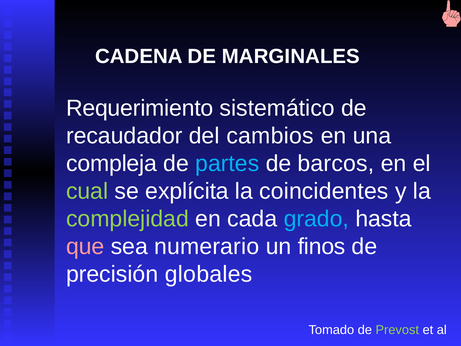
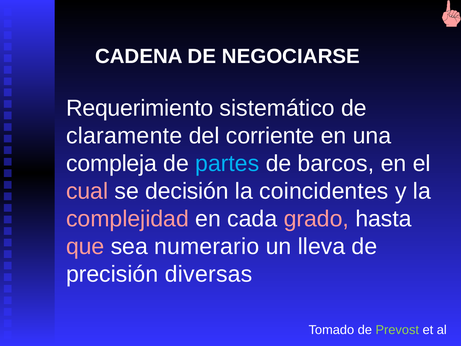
MARGINALES: MARGINALES -> NEGOCIARSE (291, 56)
recaudador: recaudador -> claramente (124, 136)
cambios: cambios -> corriente (270, 136)
cual colour: light green -> pink (87, 191)
explícita: explícita -> decisión (187, 191)
complejidad colour: light green -> pink (127, 219)
grado colour: light blue -> pink (316, 219)
finos: finos -> lleva (321, 246)
globales: globales -> diversas (209, 274)
